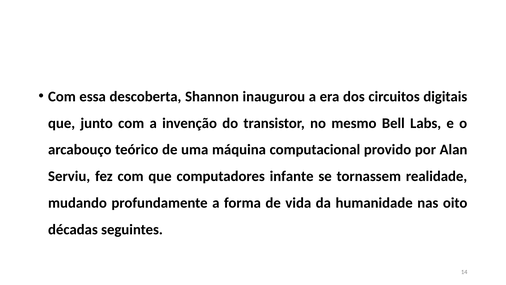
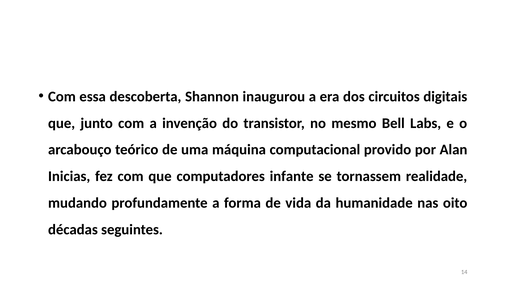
Serviu: Serviu -> Inicias (69, 176)
